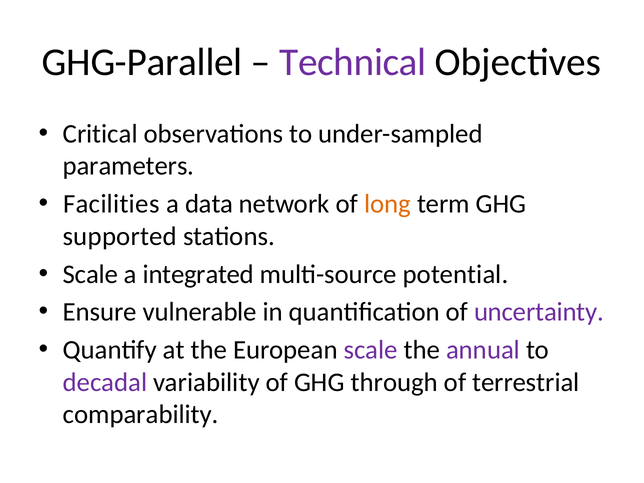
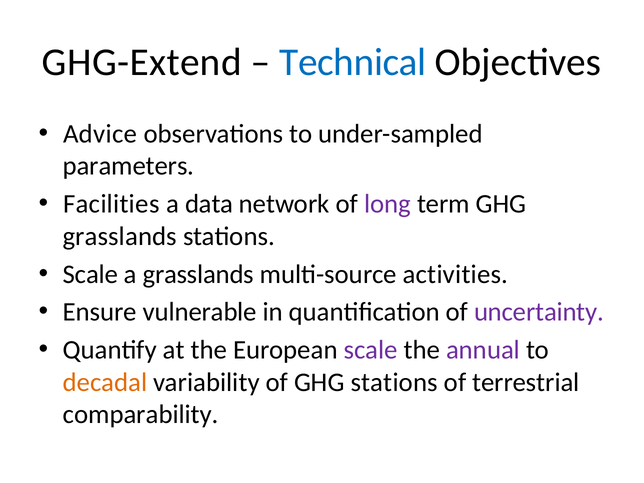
GHG-Parallel: GHG-Parallel -> GHG-Extend (142, 62)
Technical colour: purple -> blue (353, 62)
Critical: Critical -> Advice (100, 134)
long colour: orange -> purple (387, 204)
supported: supported -> grasslands (120, 236)
a integrated: integrated -> grasslands (198, 274)
potential: potential -> activities (455, 274)
decadal colour: purple -> orange (105, 382)
GHG through: through -> stations (394, 382)
